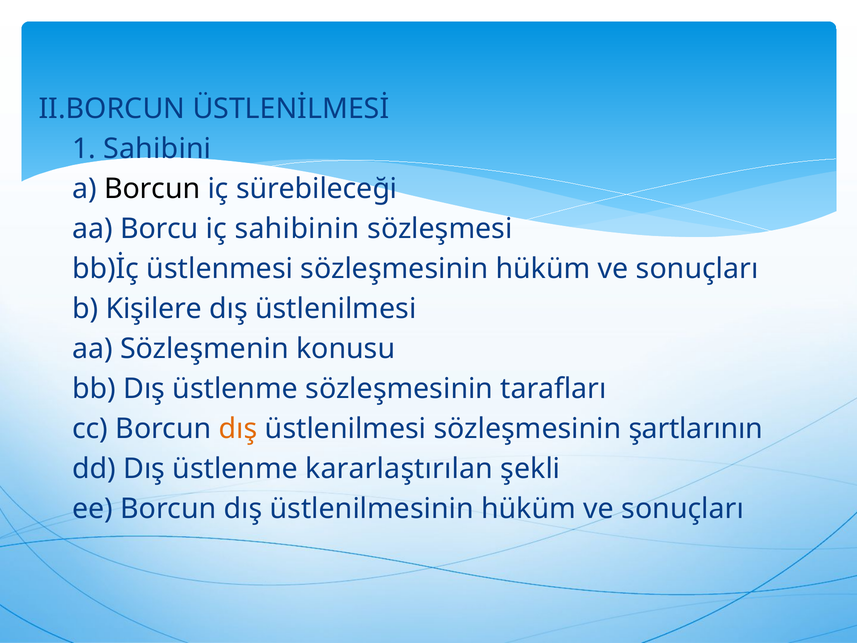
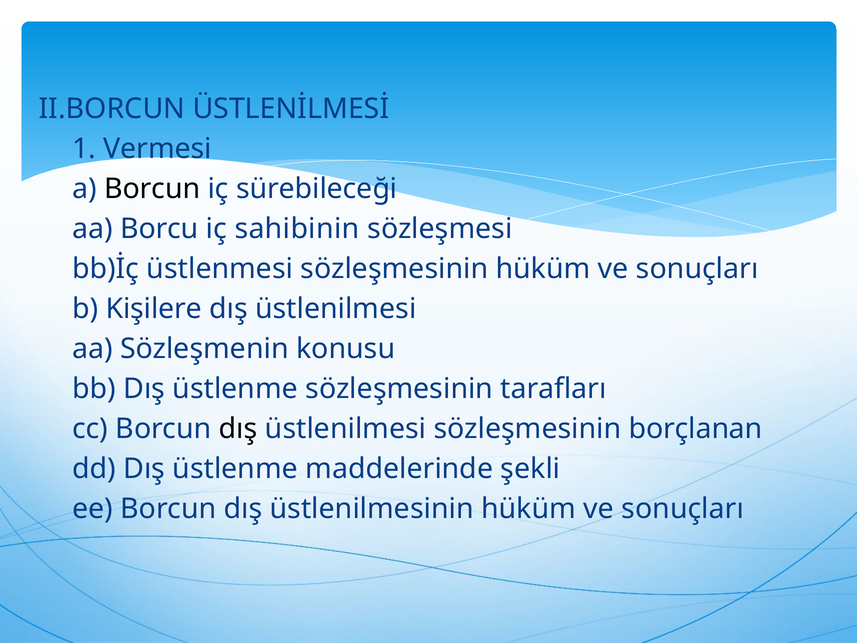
Sahibini: Sahibini -> Vermesi (158, 149)
dış colour: orange -> black (238, 428)
şartlarının: şartlarının -> borçlanan (696, 428)
kararlaştırılan: kararlaştırılan -> maddelerinde (399, 468)
